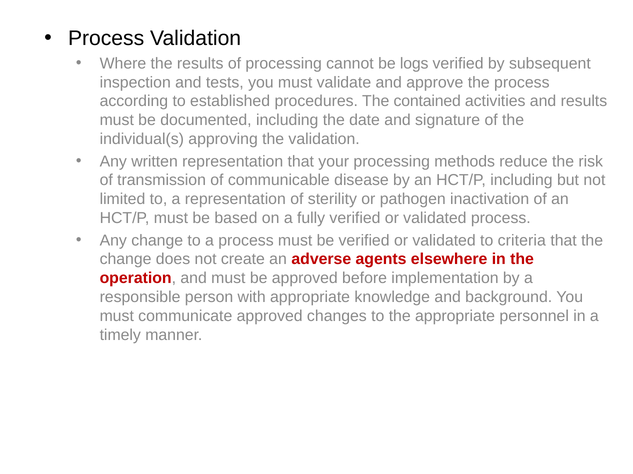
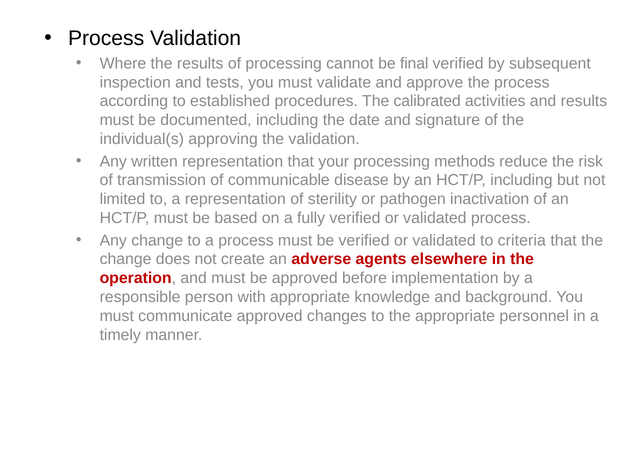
logs: logs -> final (414, 63)
contained: contained -> calibrated (427, 101)
